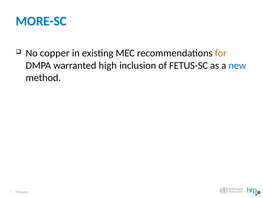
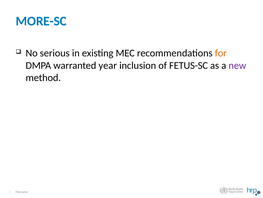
copper: copper -> serious (55, 53)
high: high -> year (108, 65)
new colour: blue -> purple (237, 65)
